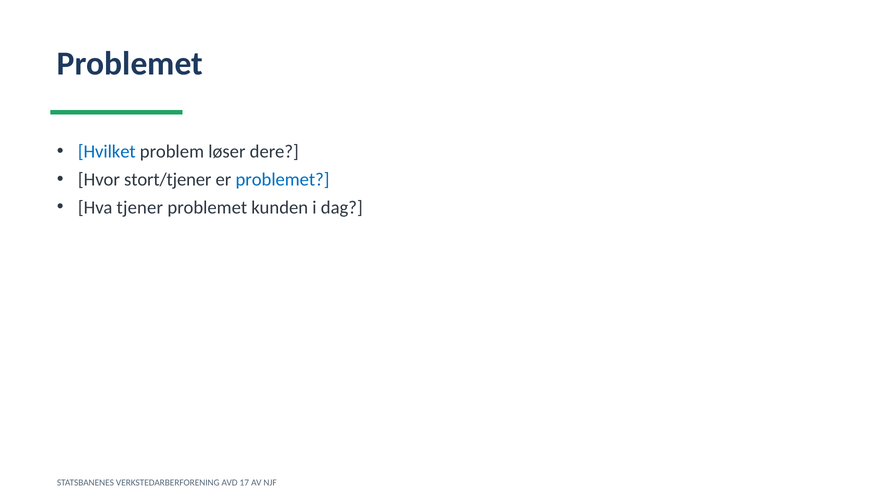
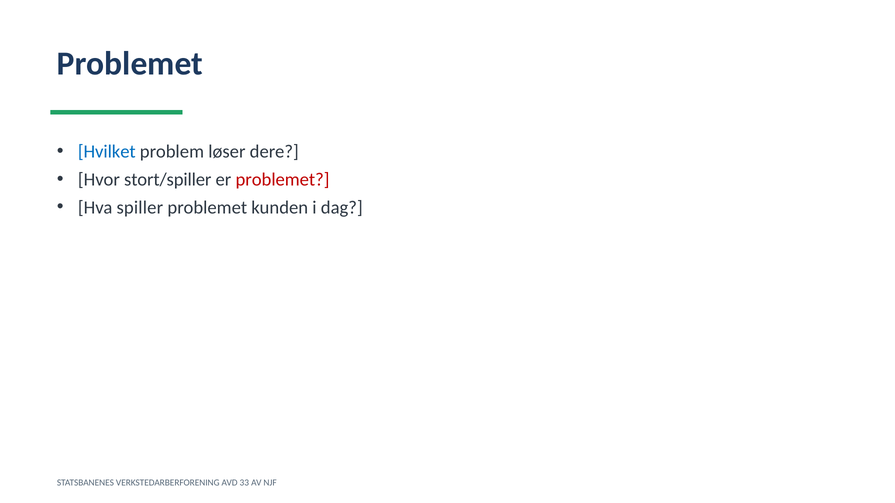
stort/tjener: stort/tjener -> stort/spiller (168, 180)
problemet colour: blue -> red (283, 180)
tjener: tjener -> spiller (140, 208)
17: 17 -> 33 (244, 483)
